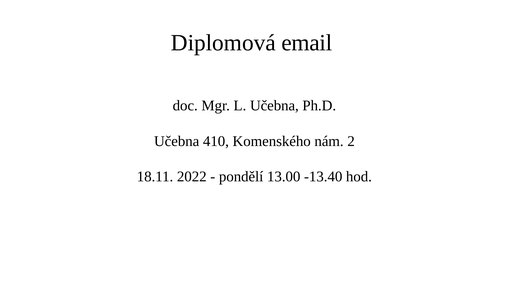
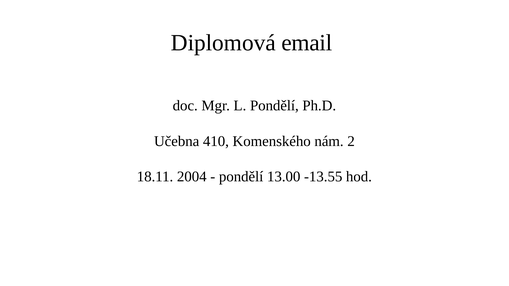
L Učebna: Učebna -> Pondělí (274, 106)
2022: 2022 -> 2004 (192, 177)
-13.40: -13.40 -> -13.55 (323, 177)
